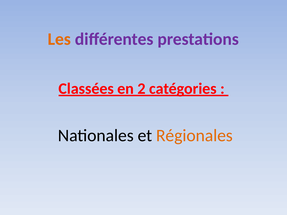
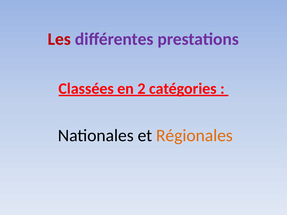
Les colour: orange -> red (59, 39)
